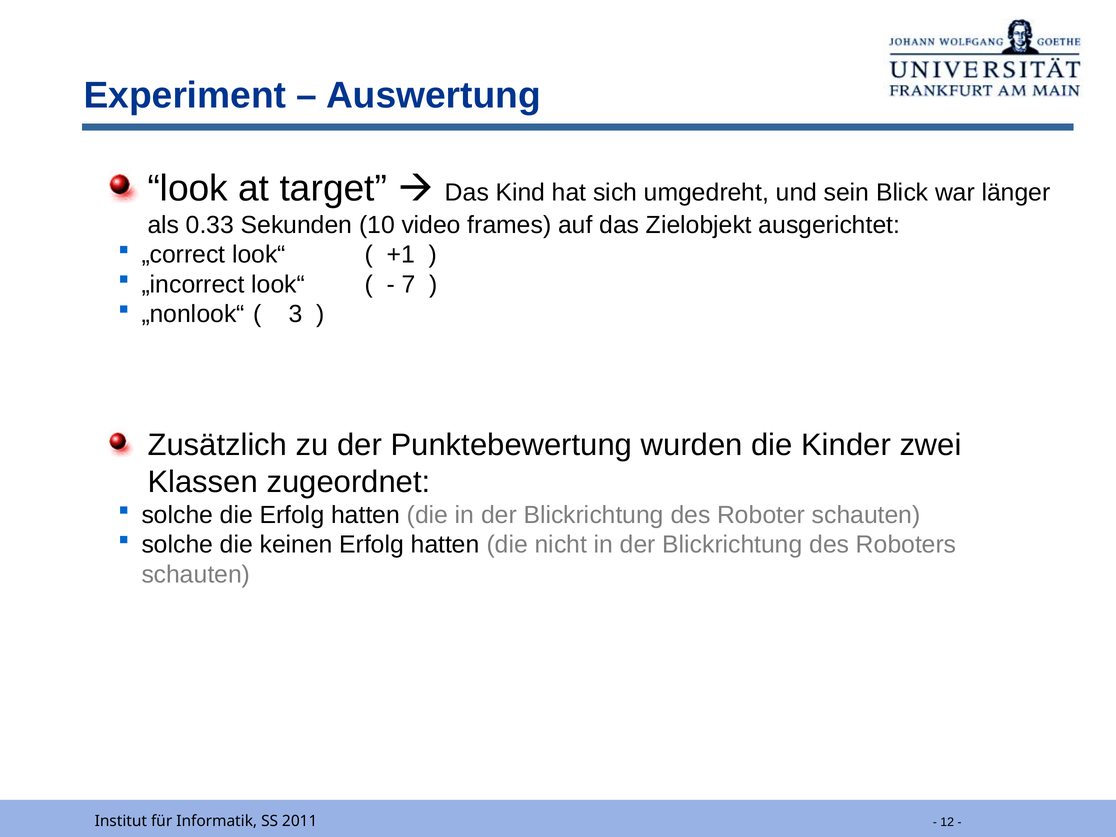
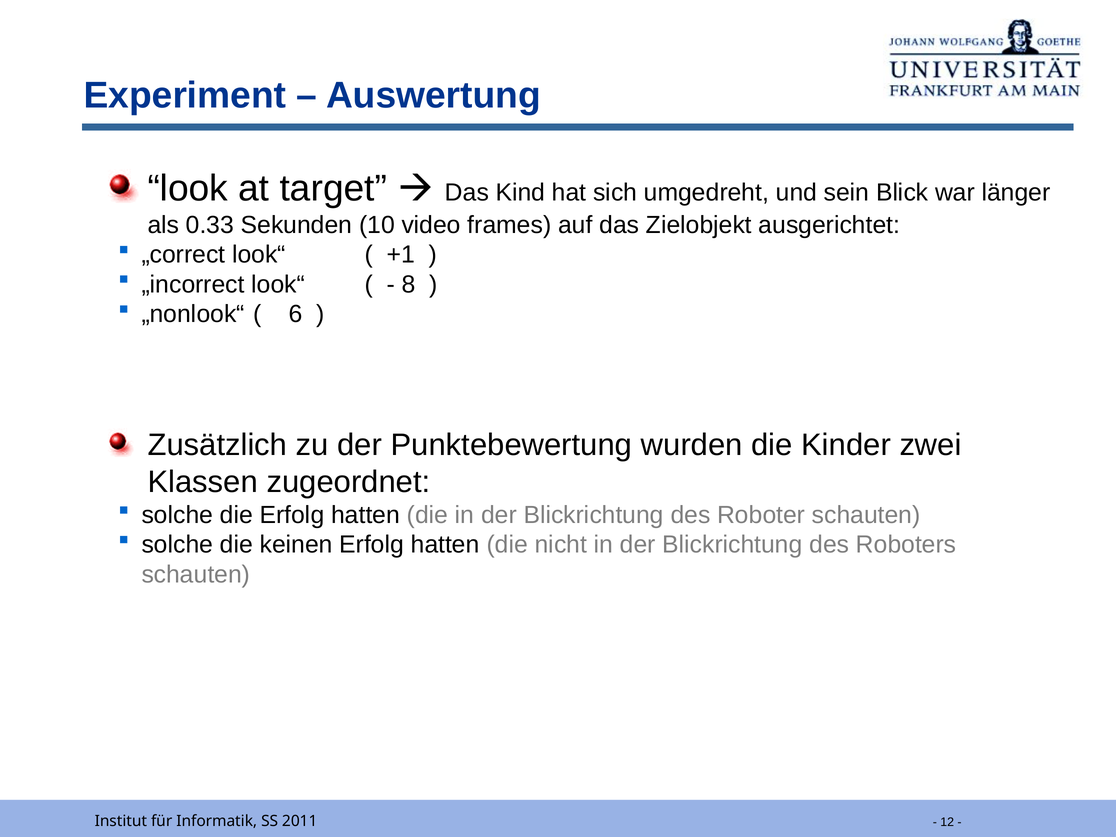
7: 7 -> 8 (409, 284)
3: 3 -> 6 (296, 314)
